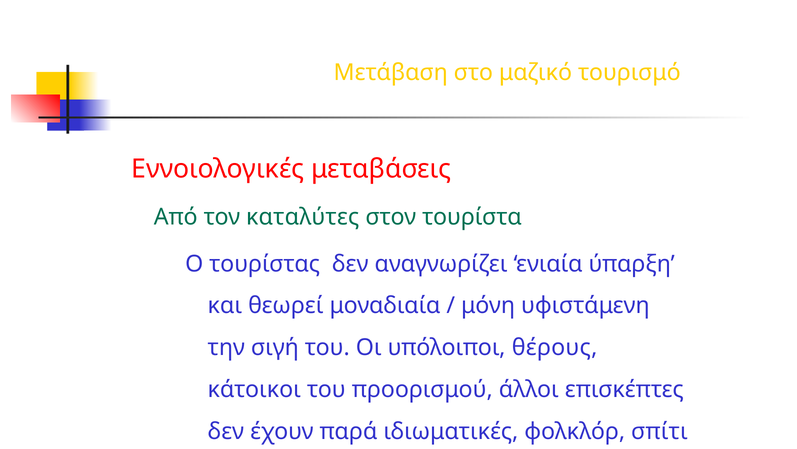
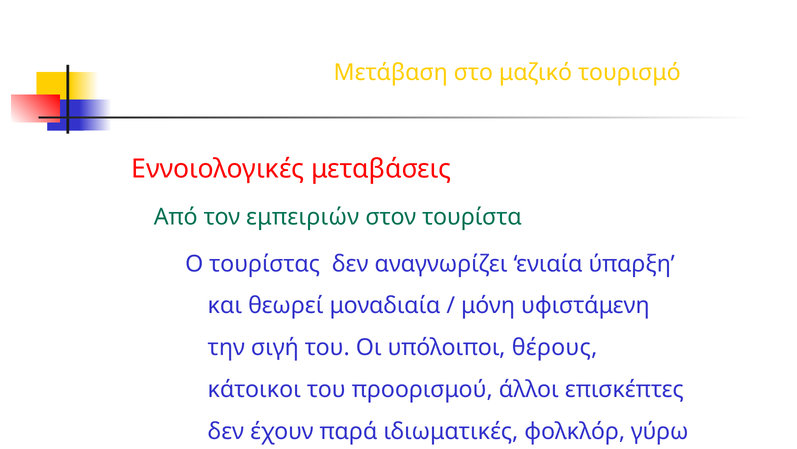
καταλύτες: καταλύτες -> εμπειριών (303, 217)
σπίτι: σπίτι -> γύρω (660, 431)
